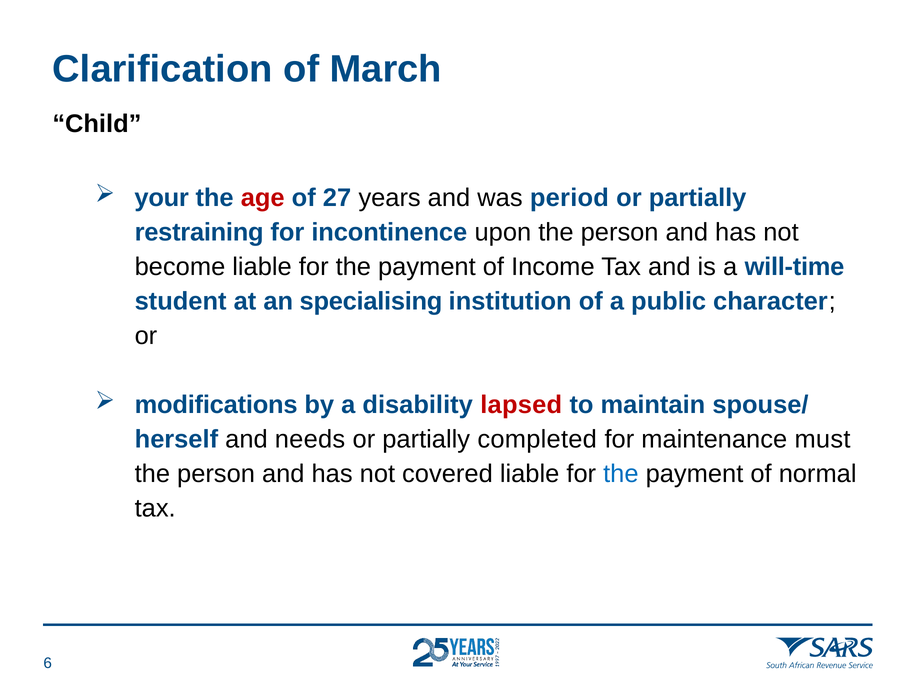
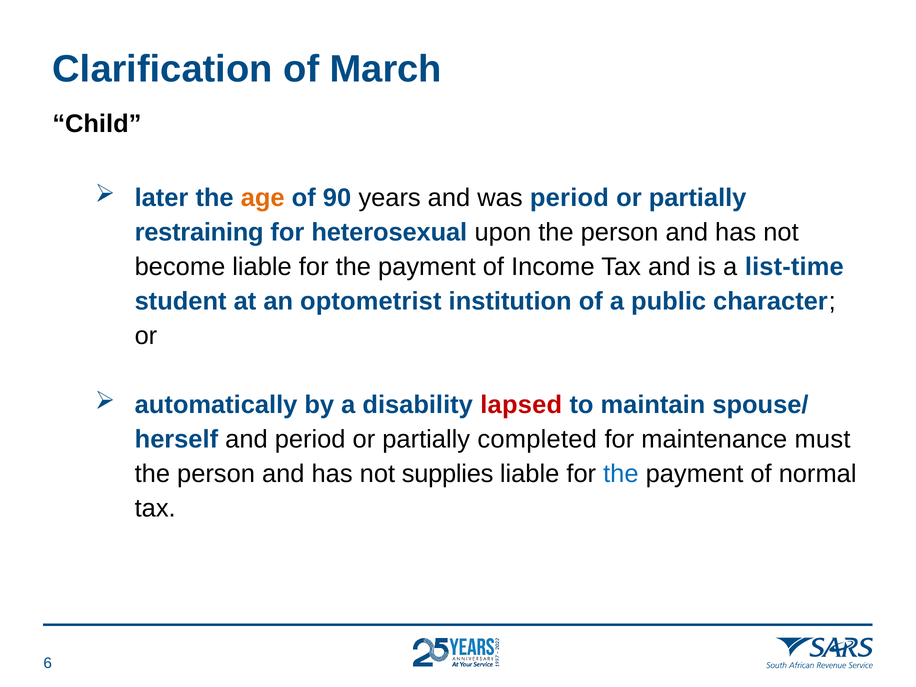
your: your -> later (162, 198)
age colour: red -> orange (263, 198)
27: 27 -> 90 (337, 198)
incontinence: incontinence -> heterosexual (389, 232)
will-time: will-time -> list-time (794, 267)
specialising: specialising -> optometrist (371, 301)
modifications: modifications -> automatically (216, 405)
and needs: needs -> period (310, 439)
covered: covered -> supplies (448, 474)
